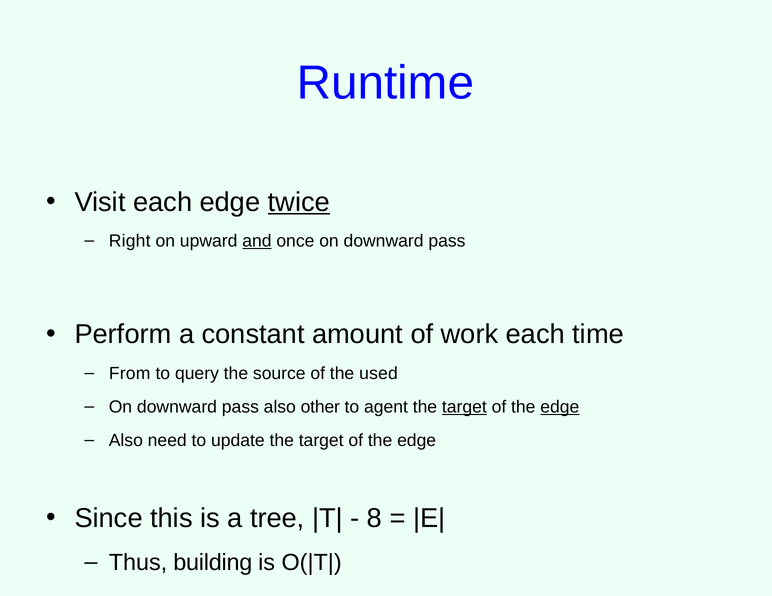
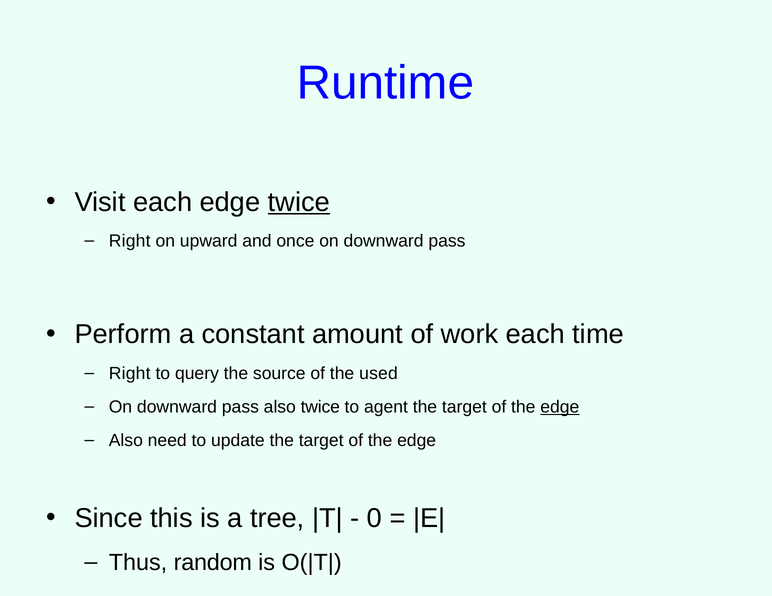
and underline: present -> none (257, 241)
From: From -> Right (130, 374)
also other: other -> twice (320, 407)
target underline: present -> none (464, 407)
8: 8 -> 0 (375, 519)
building: building -> random (213, 563)
